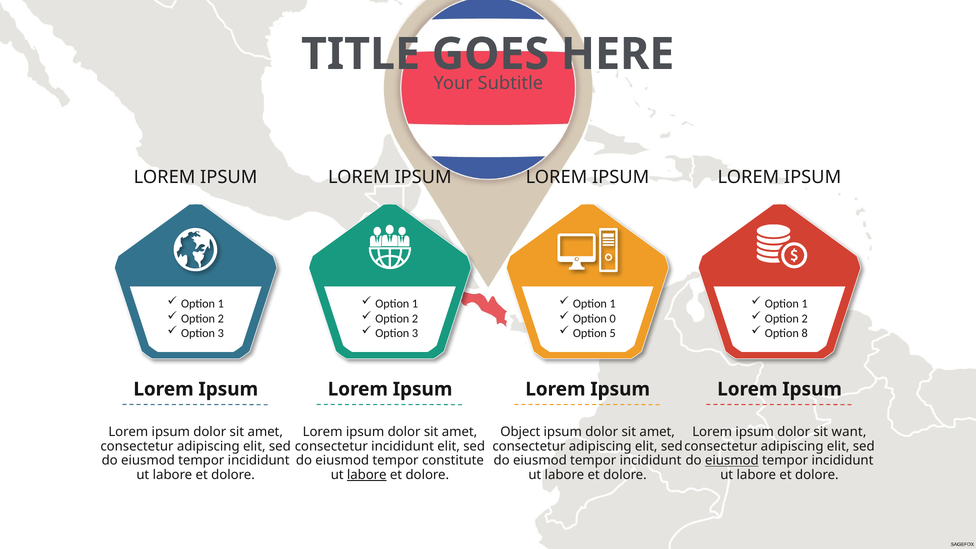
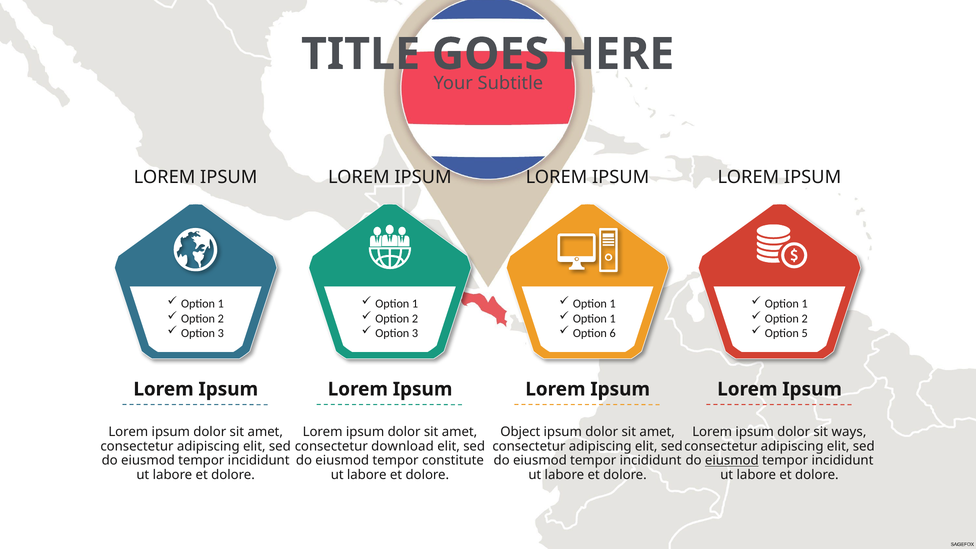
0: 0 -> 1 (613, 319)
5: 5 -> 6 (613, 333)
8: 8 -> 5 (805, 333)
want: want -> ways (849, 432)
consectetur incididunt: incididunt -> download (403, 446)
labore underline: present -> none (367, 475)
